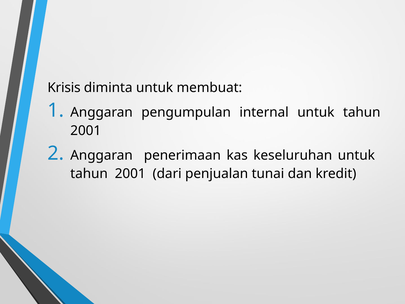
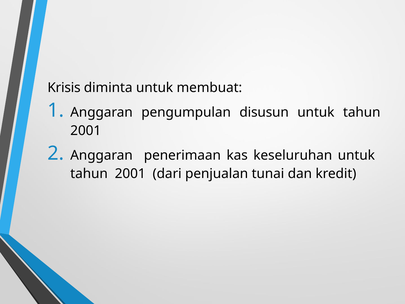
internal: internal -> disusun (264, 112)
